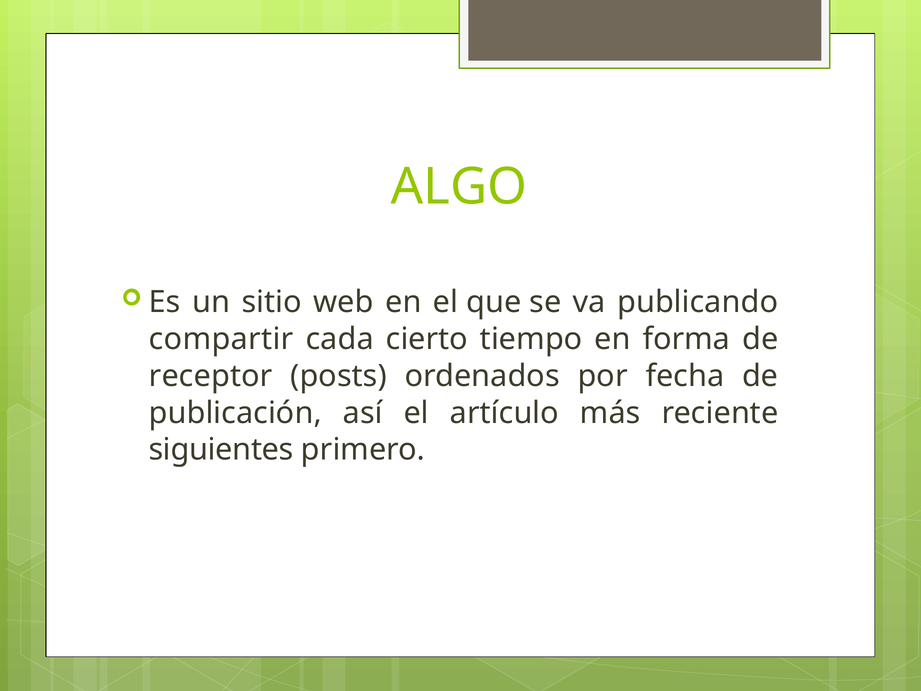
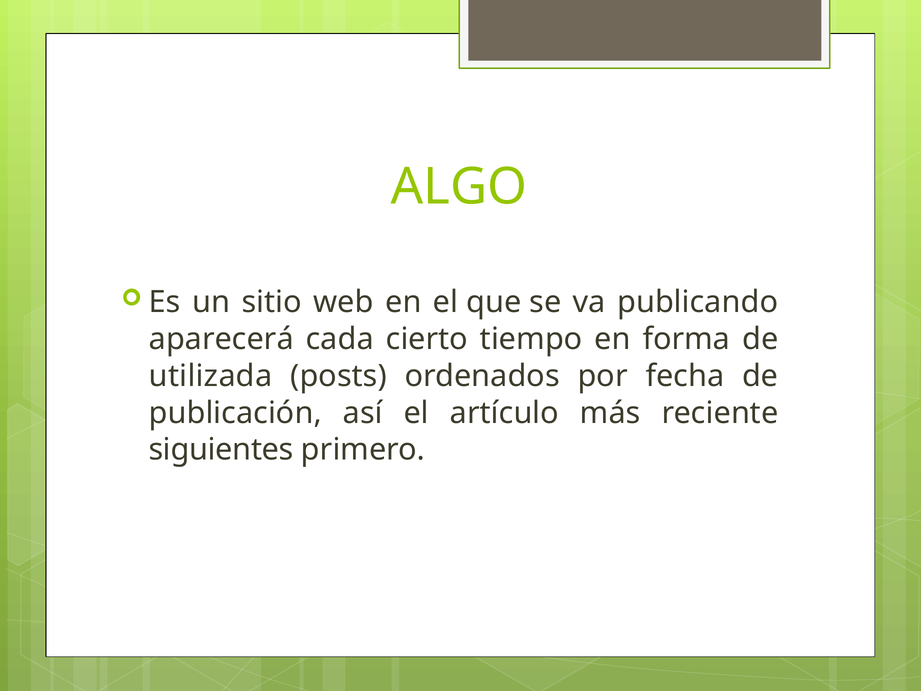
compartir: compartir -> aparecerá (221, 339)
receptor: receptor -> utilizada (211, 376)
